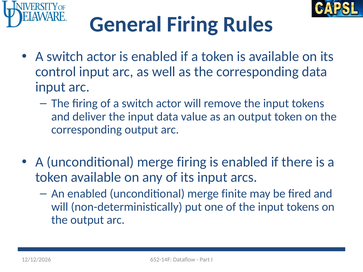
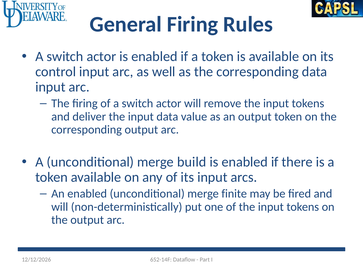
merge firing: firing -> build (192, 162)
